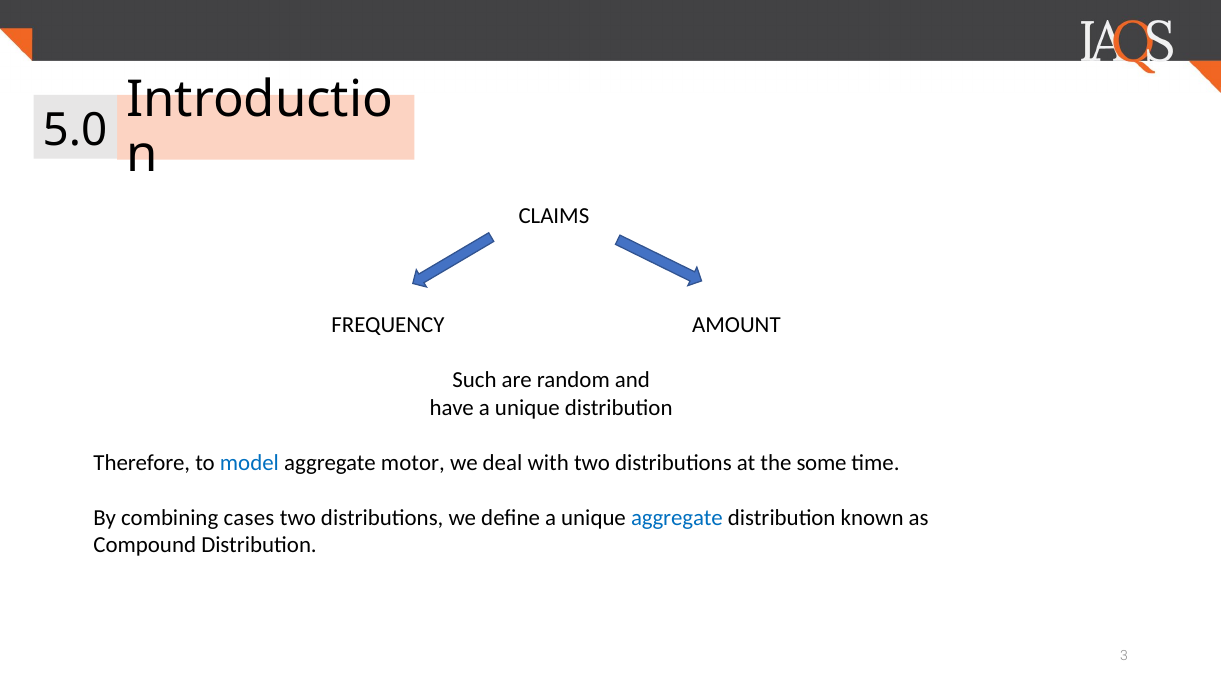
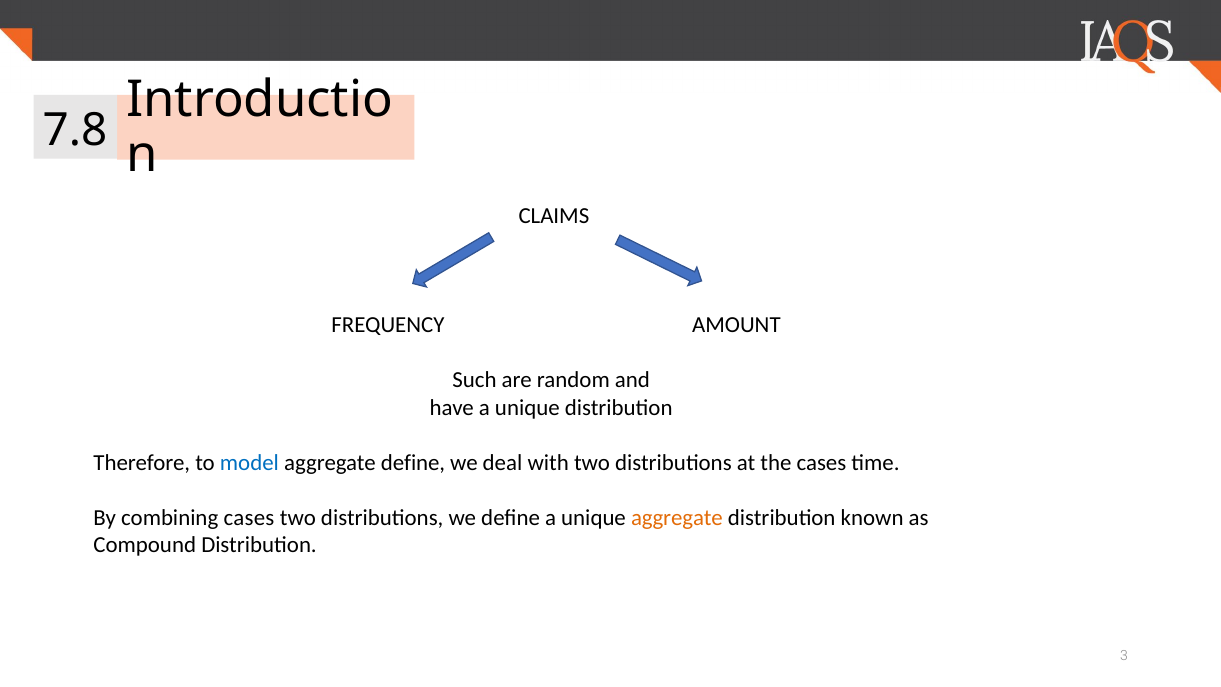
5.0: 5.0 -> 7.8 (75, 130)
aggregate motor: motor -> define (413, 463)
the some: some -> cases (821, 463)
aggregate colour: blue -> orange (677, 518)
